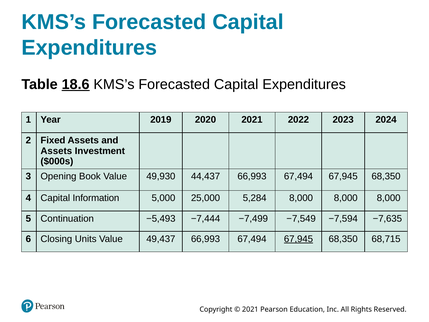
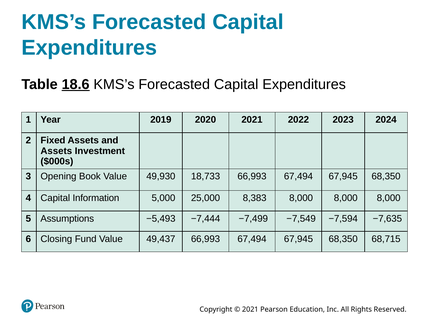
44,437: 44,437 -> 18,733 (206, 176)
5,284: 5,284 -> 8,383 (255, 198)
Continuation: Continuation -> Assumptions (67, 218)
Units: Units -> Fund (86, 239)
67,945 underline: present -> none (298, 239)
